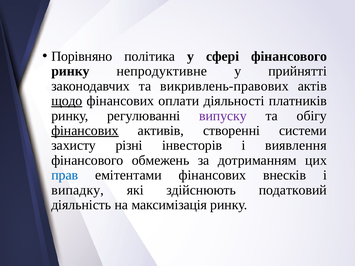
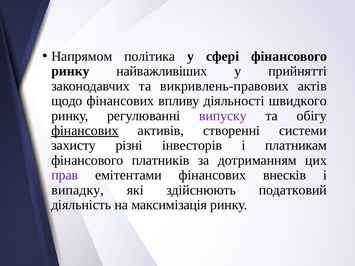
Порівняно: Порівняно -> Напрямом (82, 56)
непродуктивне: непродуктивне -> найважливіших (162, 71)
щодо underline: present -> none (67, 101)
оплати: оплати -> впливу (179, 101)
платників: платників -> швидкого (298, 101)
виявлення: виявлення -> платникам (296, 146)
обмежень: обмежень -> платників (161, 160)
прав colour: blue -> purple (65, 175)
